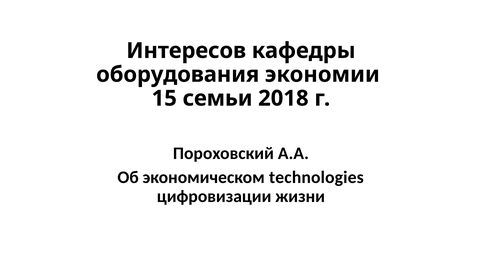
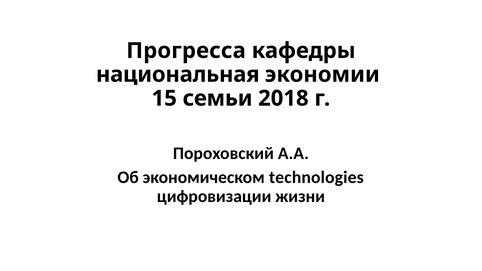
Интересов: Интересов -> Прогресса (186, 51)
оборудования: оборудования -> национальная (178, 75)
